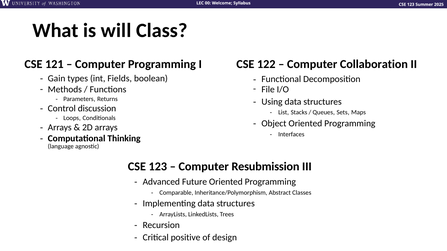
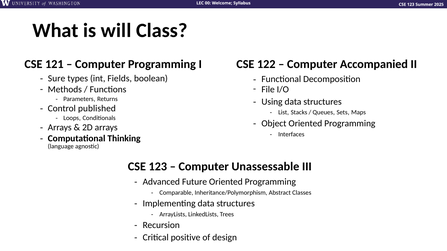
Collaboration: Collaboration -> Accompanied (374, 64)
Gain: Gain -> Sure (57, 79)
discussion: discussion -> published (97, 109)
Resubmission: Resubmission -> Unassessable (265, 167)
